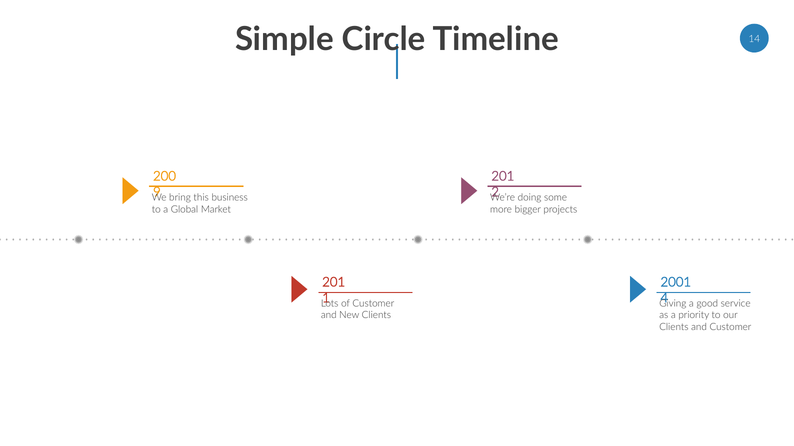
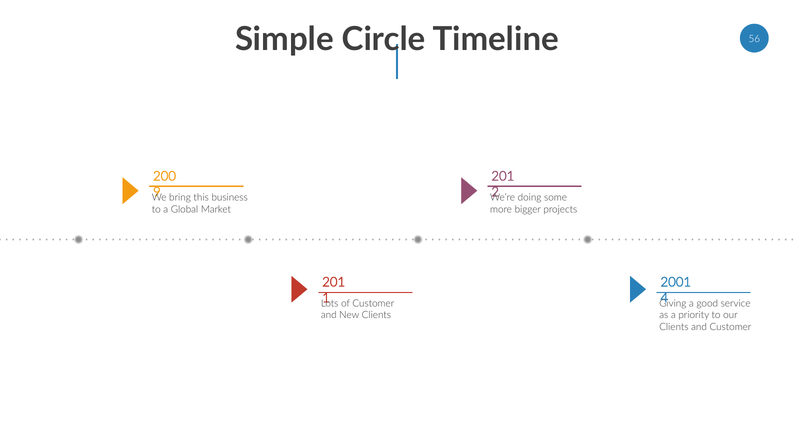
14: 14 -> 56 (754, 39)
